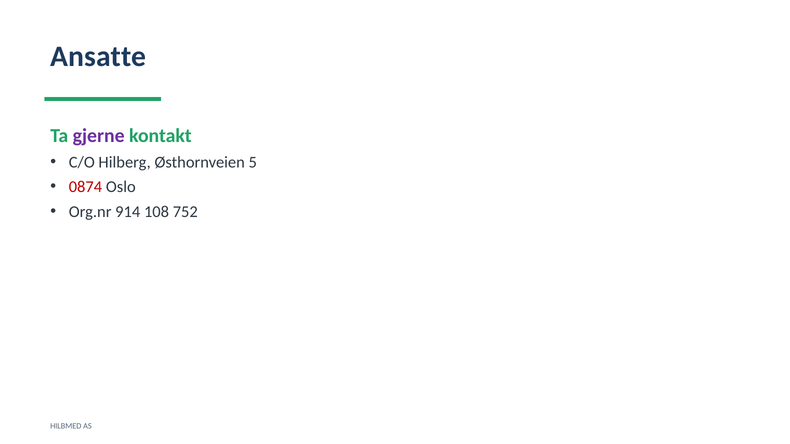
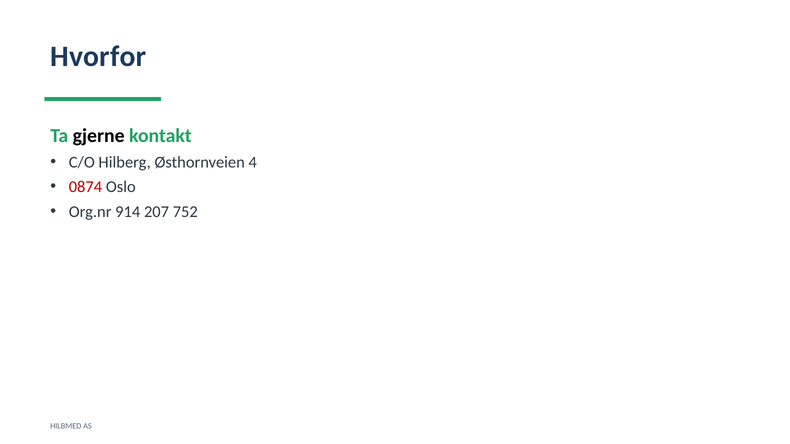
Ansatte: Ansatte -> Hvorfor (98, 56)
gjerne colour: purple -> black (99, 136)
5: 5 -> 4 (253, 162)
108: 108 -> 207 (157, 212)
